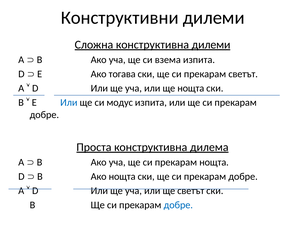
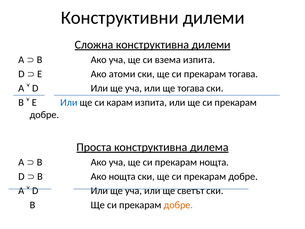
тогава: тогава -> атоми (122, 74)
прекарам светът: светът -> тогава (243, 74)
ще нощта: нощта -> тогава (191, 88)
модус: модус -> карам (120, 102)
добре colour: blue -> orange (178, 205)
